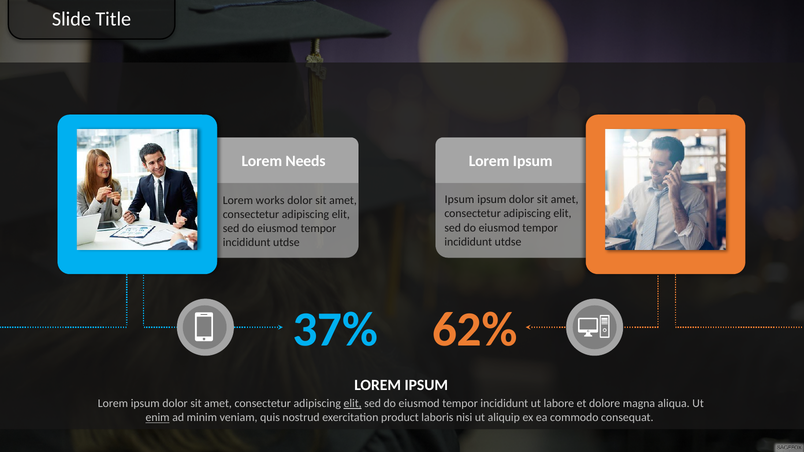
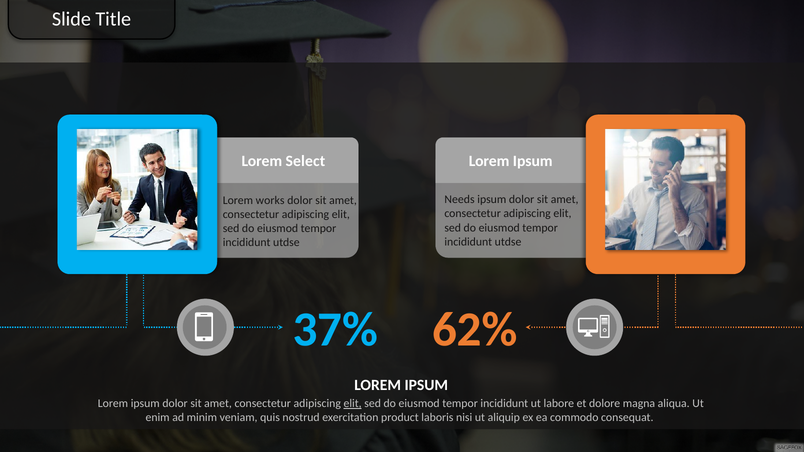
Needs: Needs -> Select (305, 161)
Ipsum: Ipsum -> Needs (460, 200)
enim underline: present -> none (158, 418)
